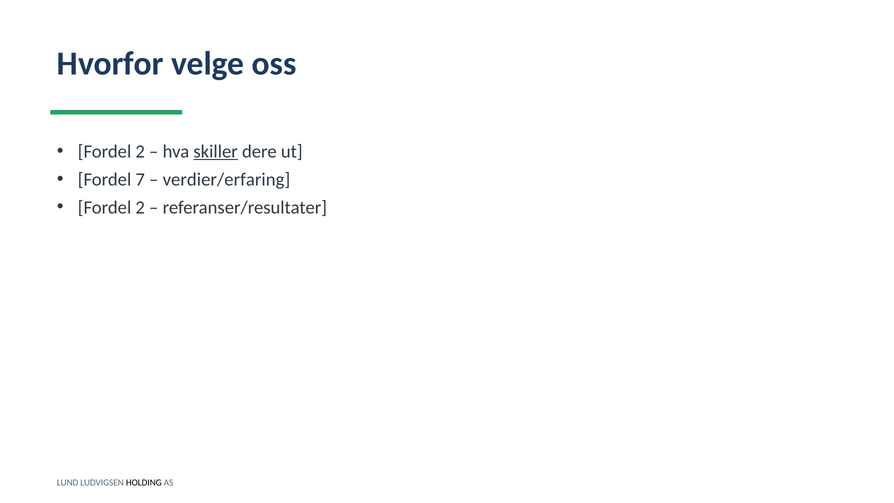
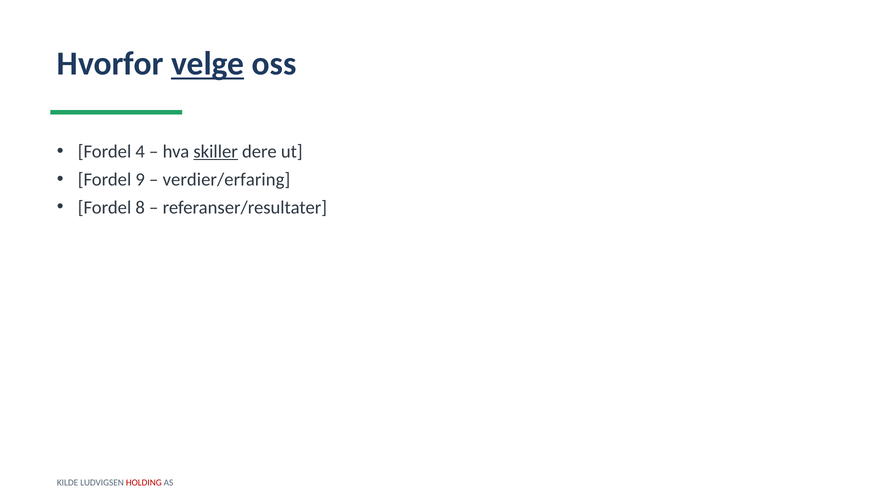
velge underline: none -> present (208, 64)
2: 2 -> 4 (140, 151)
7: 7 -> 9 (140, 179)
2: 2 -> 8 (140, 207)
LUND: LUND -> KILDE (68, 483)
HOLDING colour: black -> red (144, 483)
